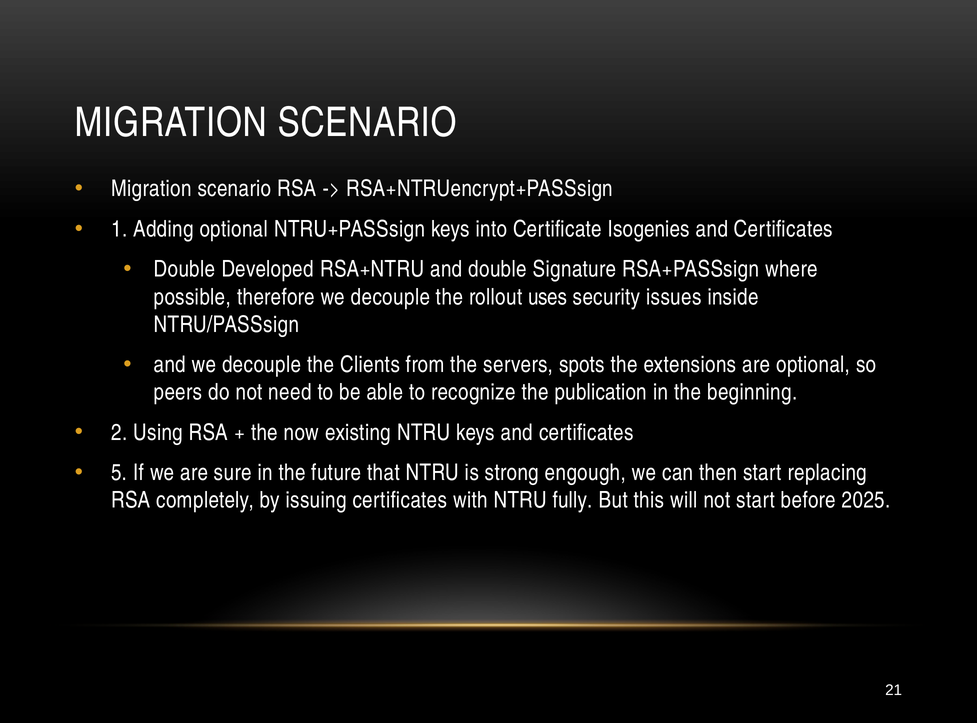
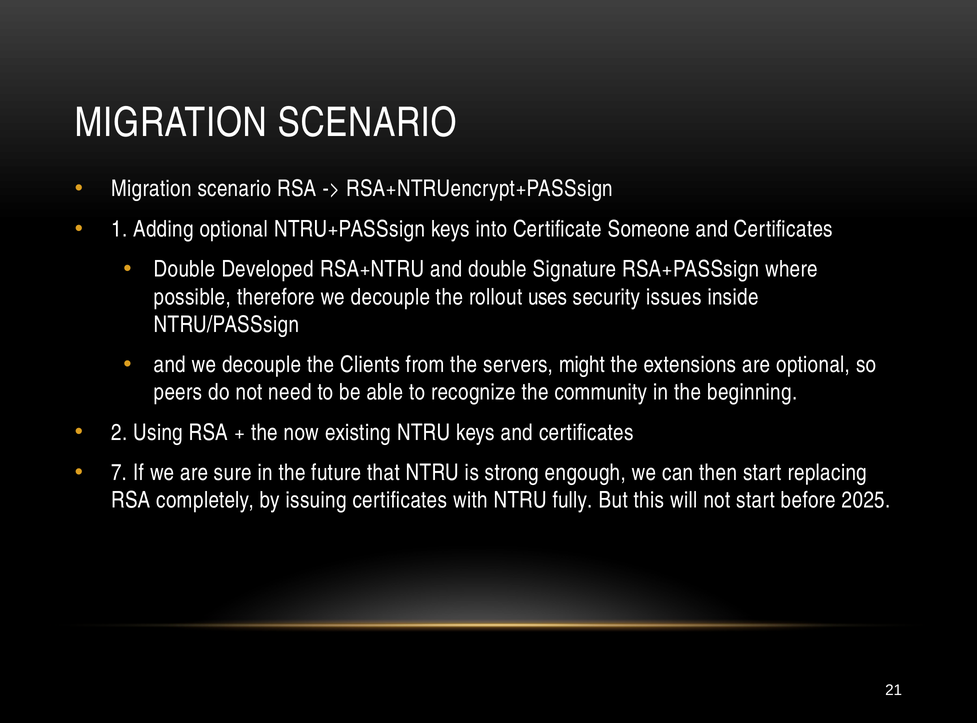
Isogenies: Isogenies -> Someone (649, 229)
spots: spots -> might (582, 365)
publication: publication -> community (601, 393)
5: 5 -> 7 (119, 473)
